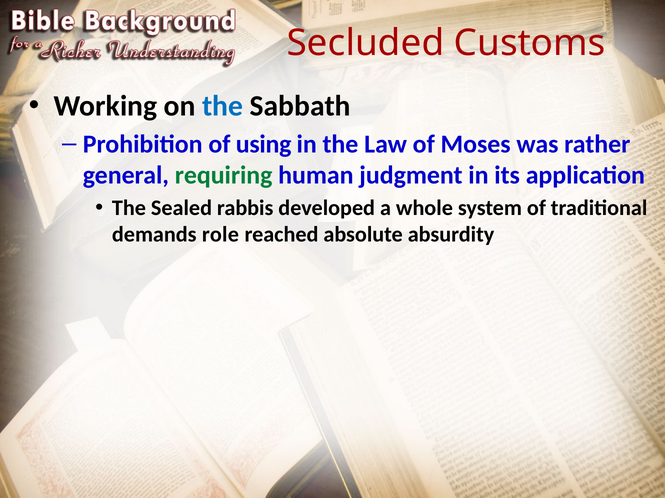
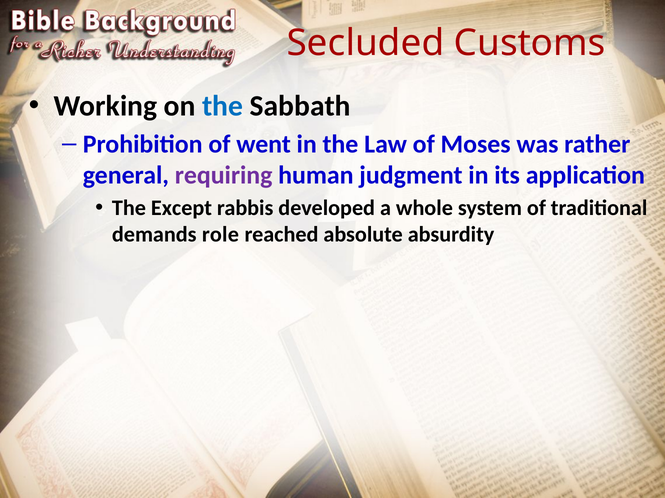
using: using -> went (264, 144)
requiring colour: green -> purple (224, 175)
Sealed: Sealed -> Except (181, 208)
